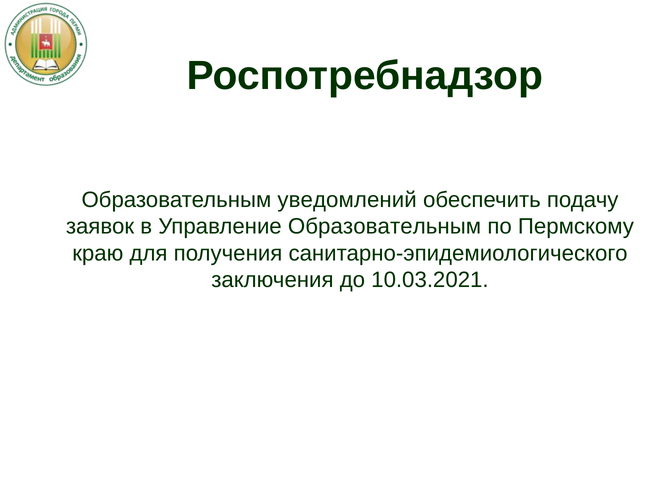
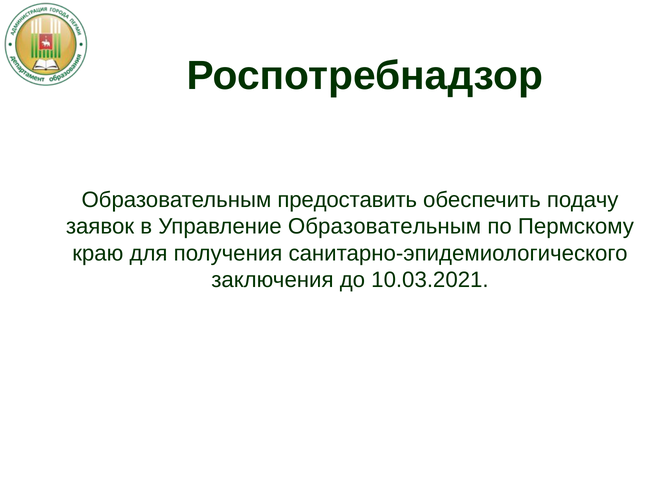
уведомлений: уведомлений -> предоставить (347, 200)
